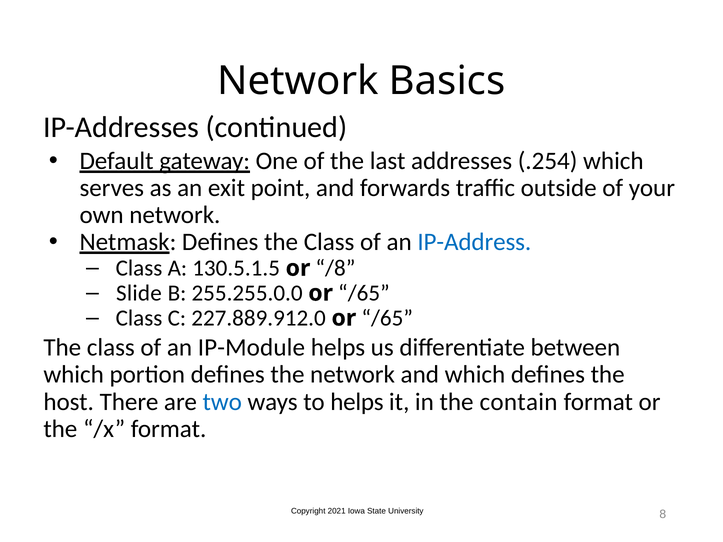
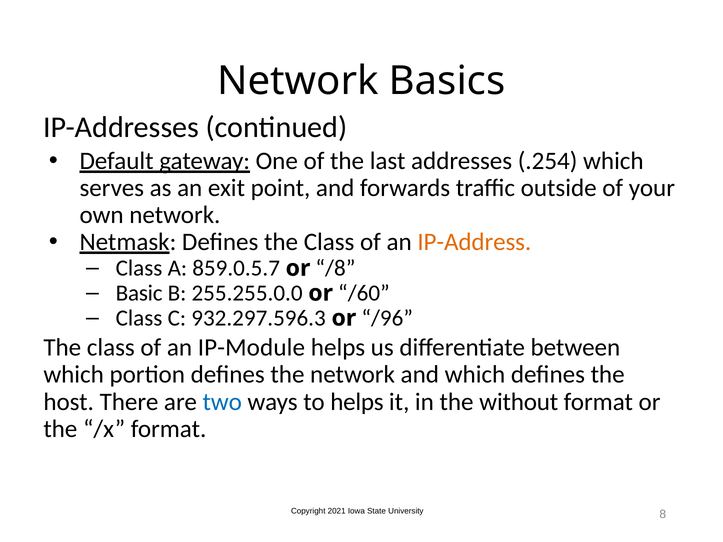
IP-Address colour: blue -> orange (474, 242)
130.5.1.5: 130.5.1.5 -> 859.0.5.7 (236, 268)
Slide: Slide -> Basic (139, 293)
255.255.0.0 or /65: /65 -> /60 (364, 293)
227.889.912.0: 227.889.912.0 -> 932.297.596.3 (259, 318)
/65: /65 -> /96 (387, 318)
contain: contain -> without (519, 402)
